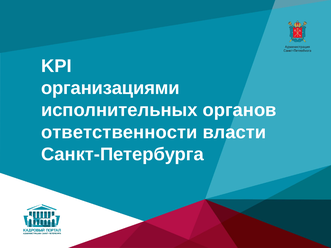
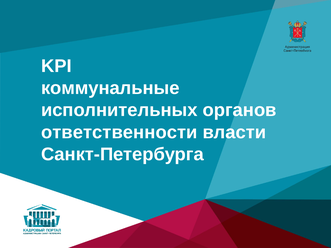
организациями: организациями -> коммунальные (110, 88)
